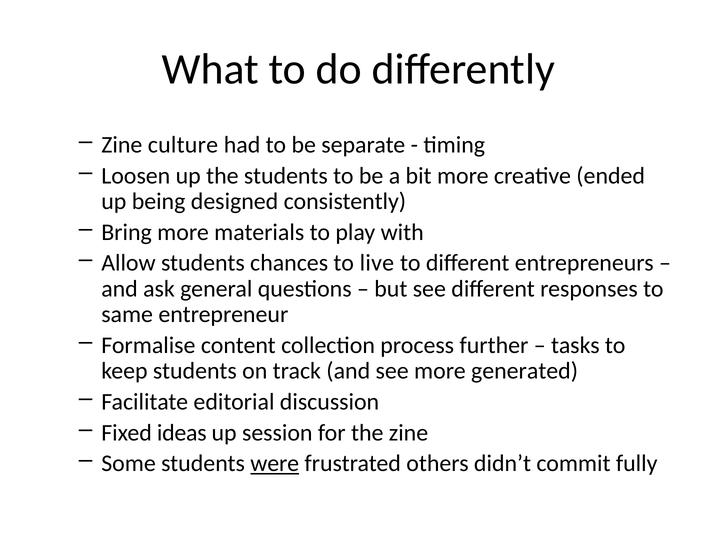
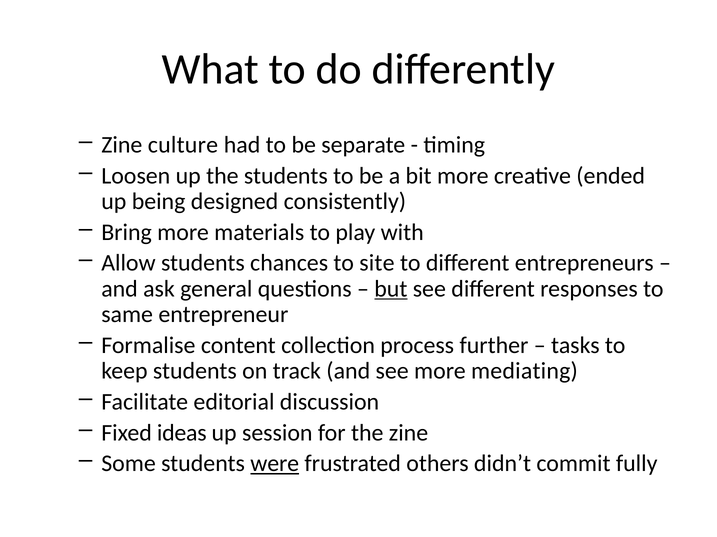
live: live -> site (377, 263)
but underline: none -> present (391, 289)
generated: generated -> mediating (524, 372)
